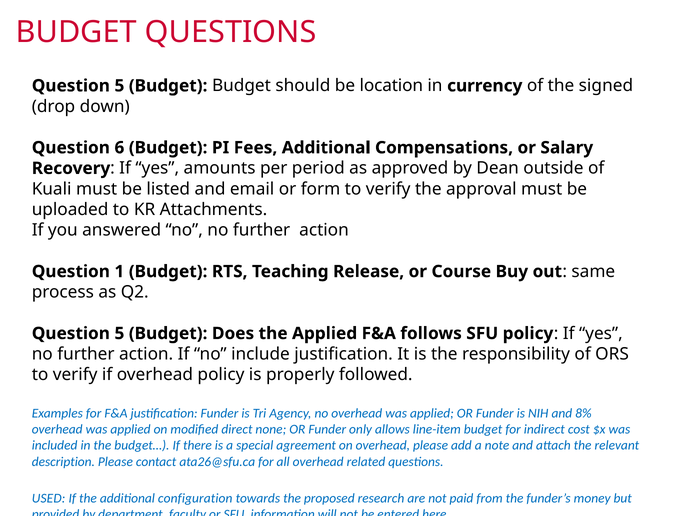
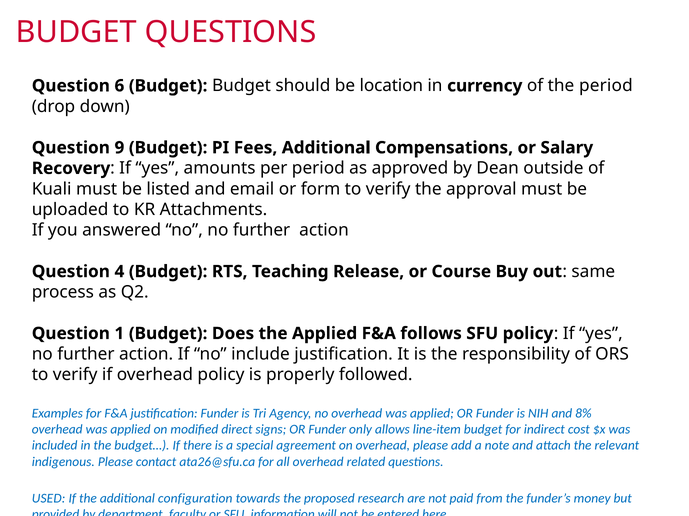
5: 5 -> 6 (119, 86)
the signed: signed -> period (606, 86)
6: 6 -> 9 (119, 148)
1: 1 -> 4 (119, 272)
5: 5 -> 1 (119, 334)
none: none -> signs (271, 430)
description: description -> indigenous (63, 462)
